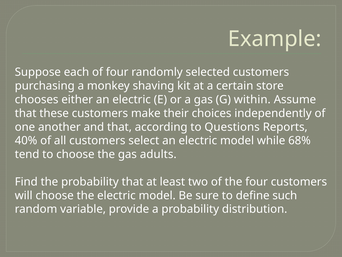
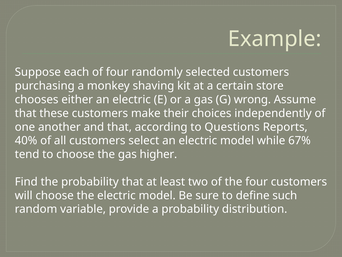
within: within -> wrong (252, 99)
68%: 68% -> 67% (299, 140)
adults: adults -> higher (158, 154)
